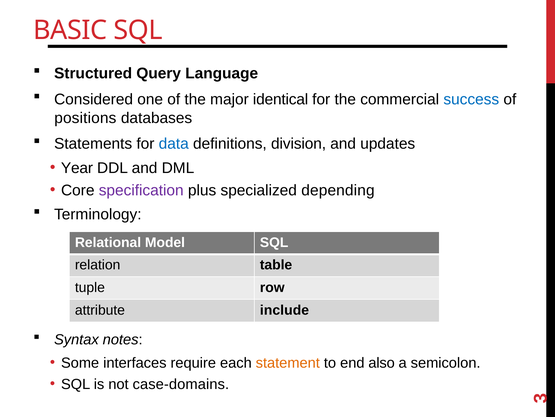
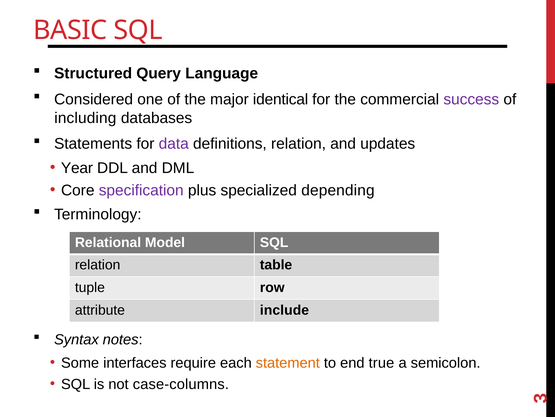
success colour: blue -> purple (471, 99)
positions: positions -> including (85, 118)
data colour: blue -> purple (174, 144)
definitions division: division -> relation (299, 144)
also: also -> true (381, 362)
case-domains: case-domains -> case-columns (181, 384)
